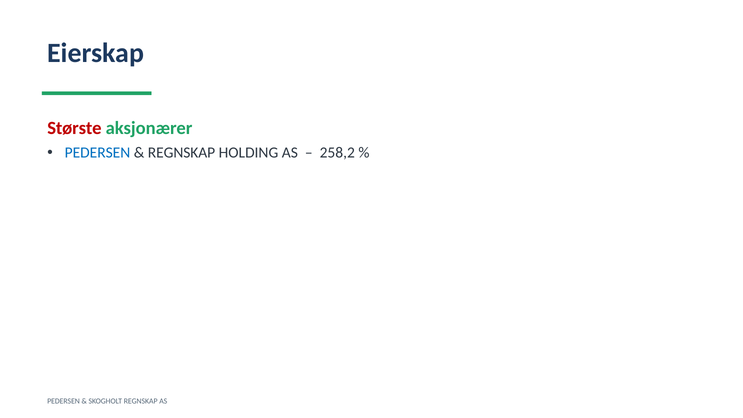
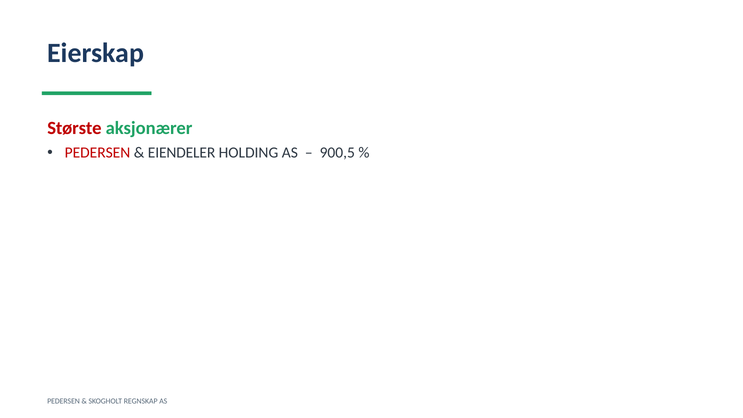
PEDERSEN colour: blue -> red (97, 153)
REGNSKAP: REGNSKAP -> EIENDELER (182, 153)
258,2: 258,2 -> 900,5 (337, 153)
